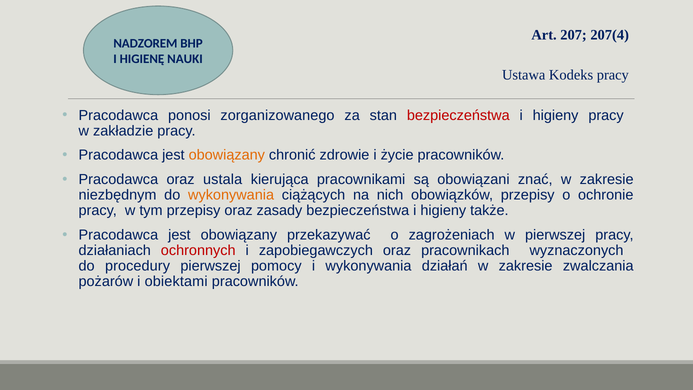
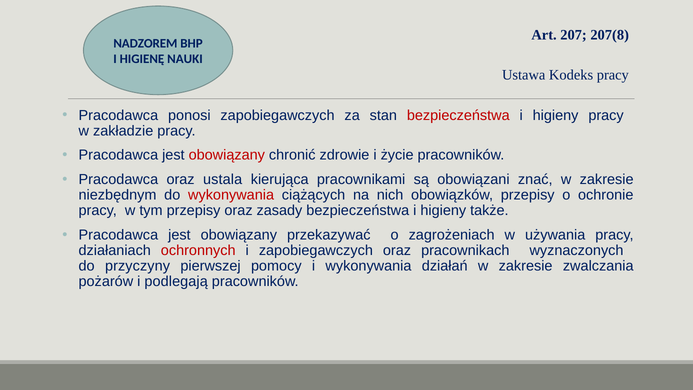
207(4: 207(4 -> 207(8 (610, 35)
ponosi zorganizowanego: zorganizowanego -> zapobiegawczych (278, 115)
obowiązany colour: orange -> red (227, 155)
wykonywania colour: orange -> red (231, 195)
w pierwszej: pierwszej -> używania (555, 235)
procedury: procedury -> przyczyny (138, 266)
obiektami: obiektami -> podlegają (176, 282)
